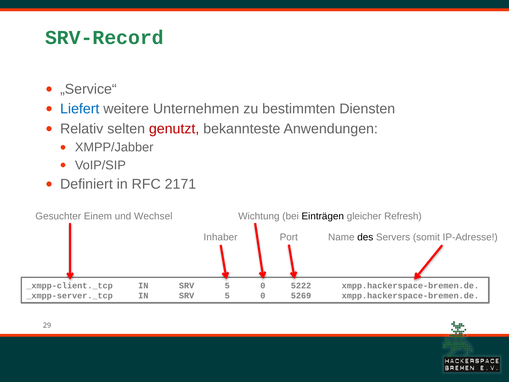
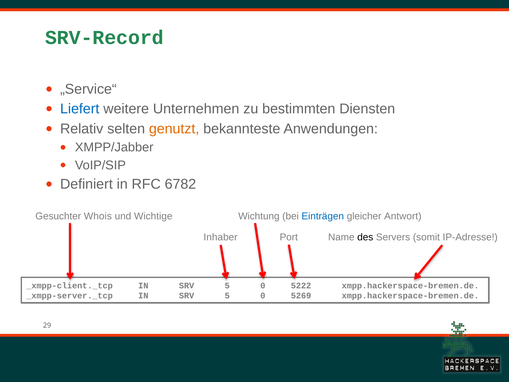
genutzt colour: red -> orange (174, 129)
2171: 2171 -> 6782 (180, 184)
Einem: Einem -> Whois (98, 216)
Wechsel: Wechsel -> Wichtige (153, 216)
Einträgen colour: black -> blue (323, 216)
Refresh: Refresh -> Antwort (403, 216)
